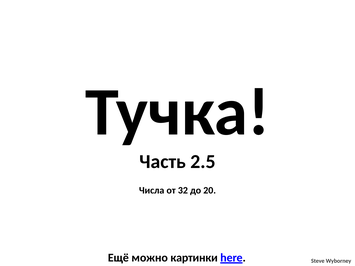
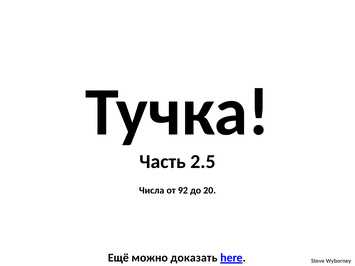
32: 32 -> 92 (183, 191)
картинки: картинки -> доказать (194, 258)
